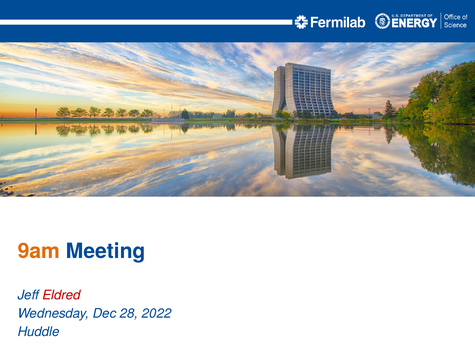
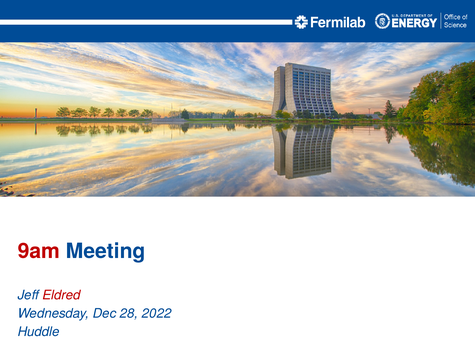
9am colour: orange -> red (39, 251)
